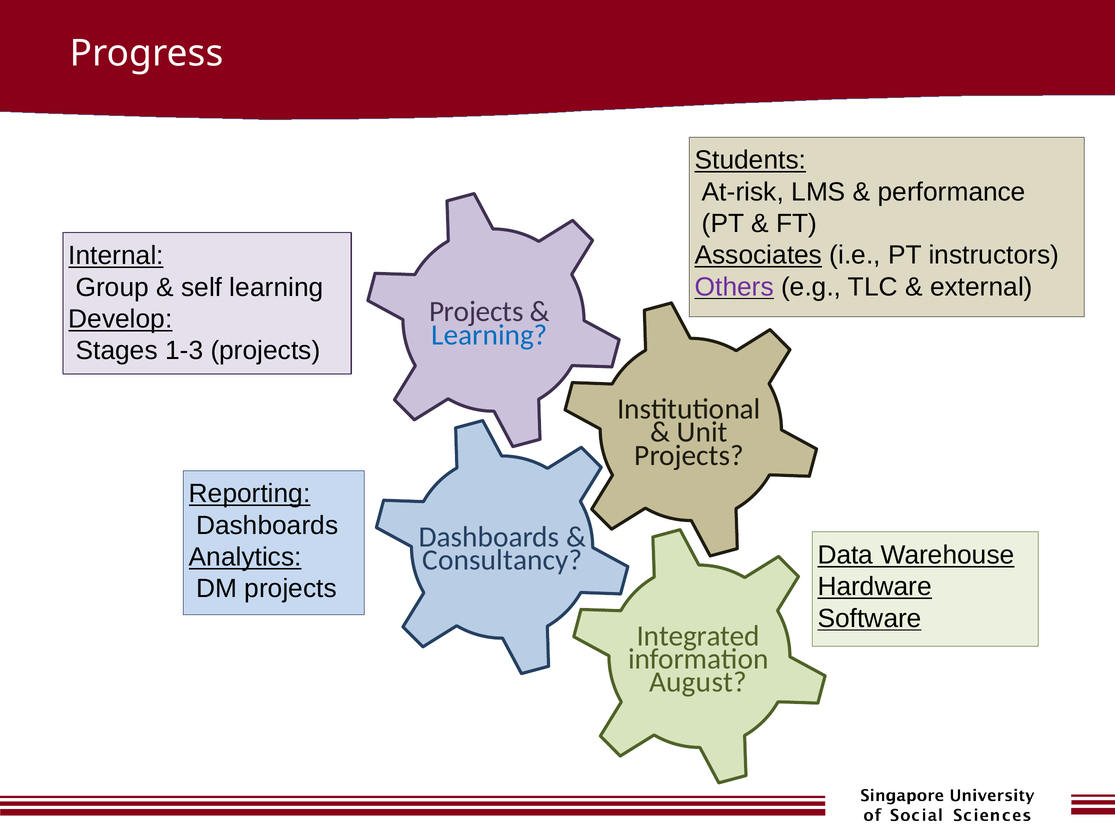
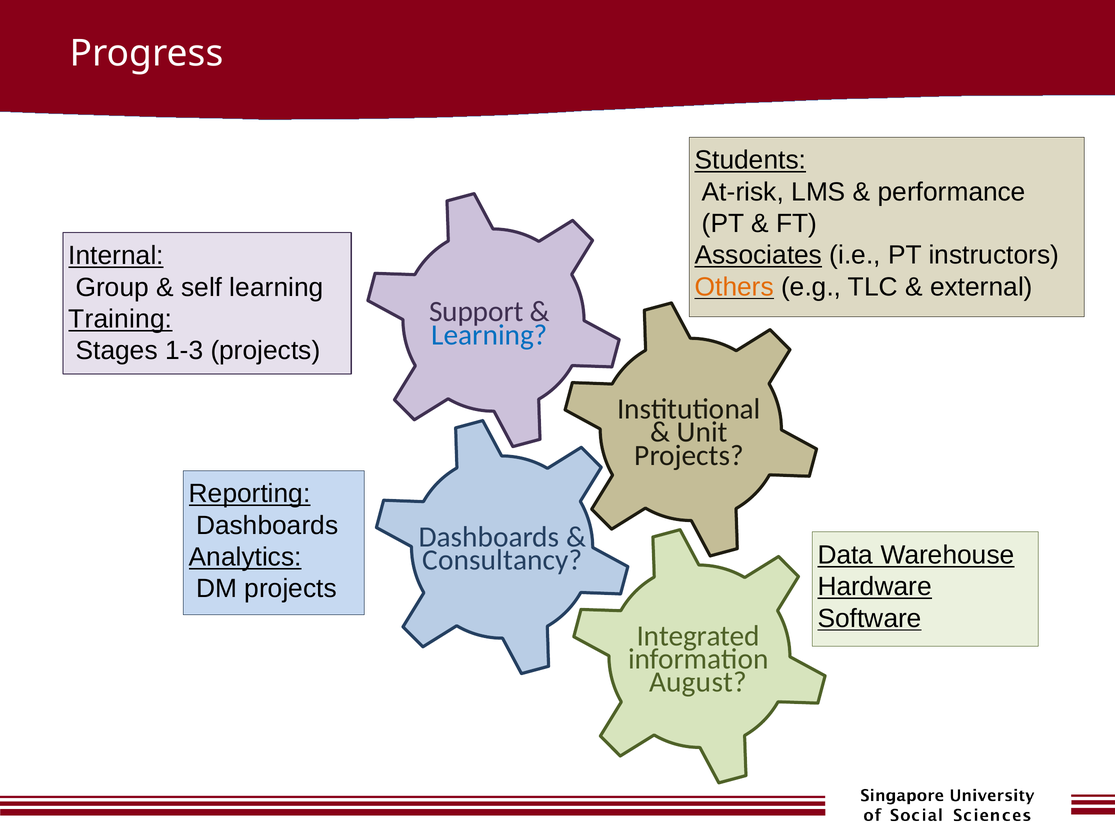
Others colour: purple -> orange (734, 287)
Projects: Projects -> Support (476, 312)
Develop: Develop -> Training (120, 319)
